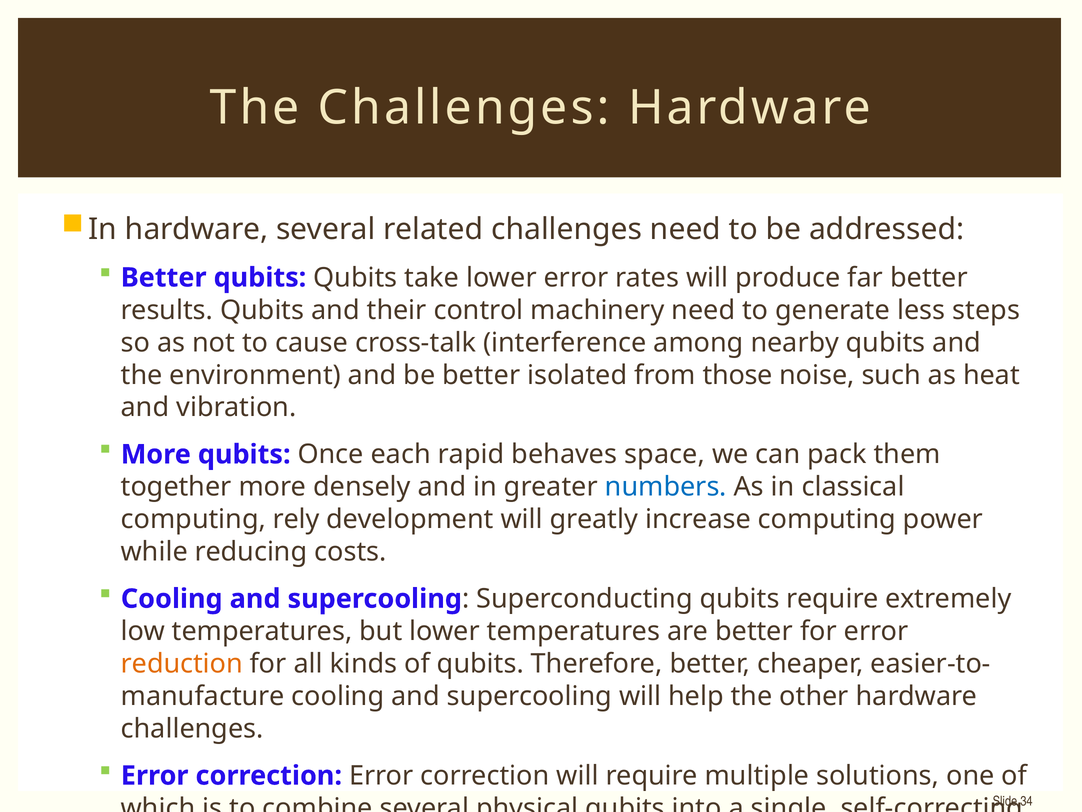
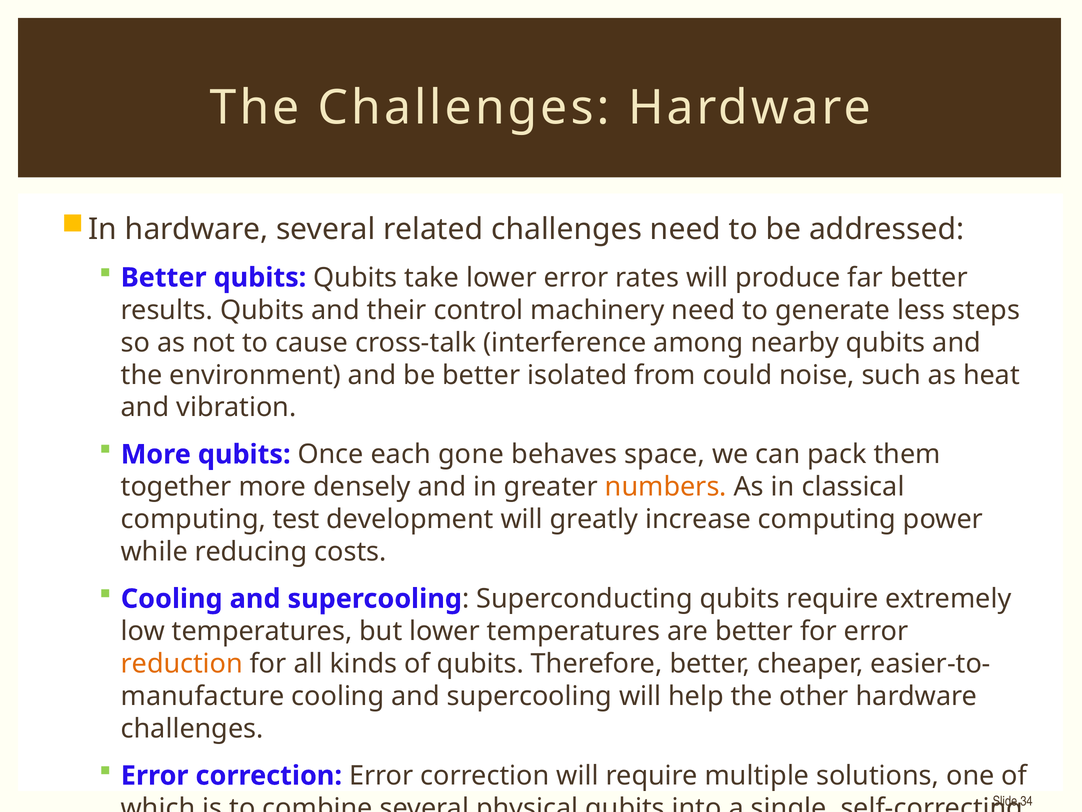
those: those -> could (738, 375)
rapid: rapid -> gone (471, 454)
numbers colour: blue -> orange (666, 487)
rely: rely -> test (296, 519)
